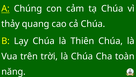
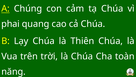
thảy: thảy -> phai (10, 24)
